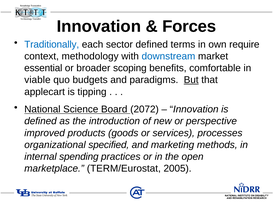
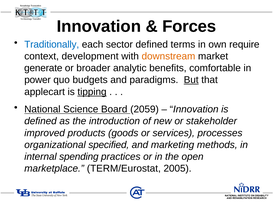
methodology: methodology -> development (90, 56)
downstream colour: blue -> orange (168, 56)
essential: essential -> generate (43, 68)
scoping: scoping -> analytic (130, 68)
viable: viable -> power (38, 80)
tipping underline: none -> present (92, 92)
2072: 2072 -> 2059 (145, 109)
perspective: perspective -> stakeholder (211, 121)
